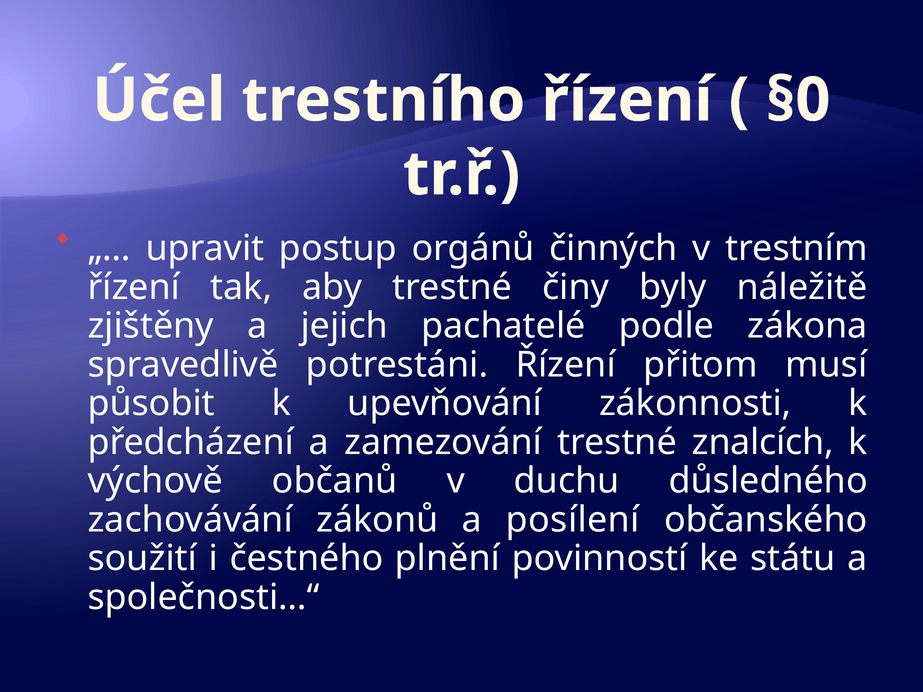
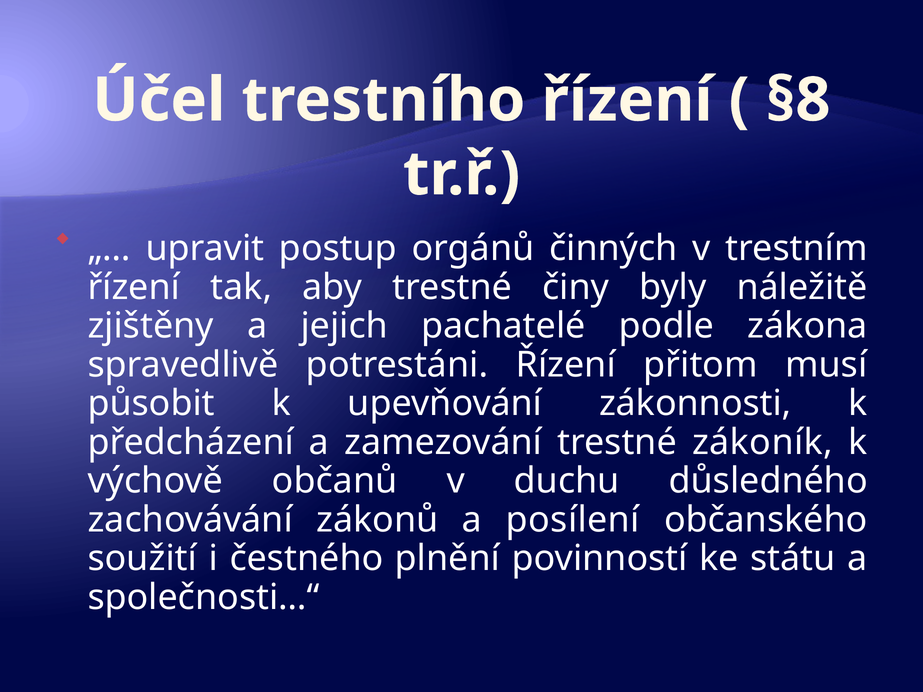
§0: §0 -> §8 (798, 100)
znalcích: znalcích -> zákoník (763, 442)
